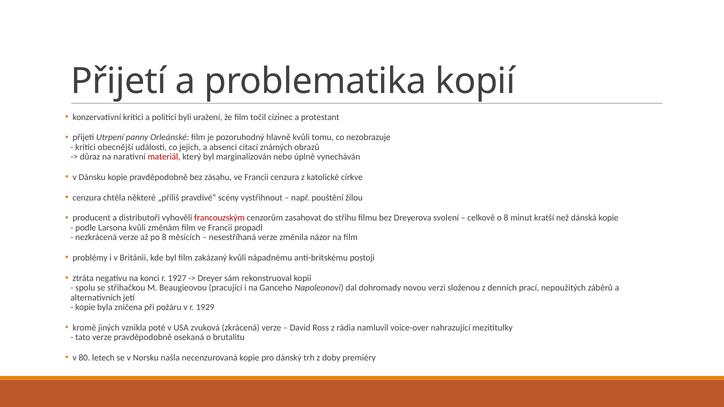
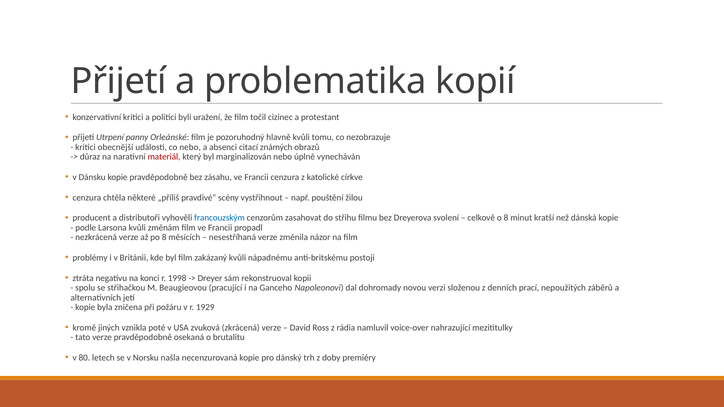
co jejich: jejich -> nebo (190, 147)
francouzským colour: red -> blue (220, 218)
1927: 1927 -> 1998 (177, 278)
